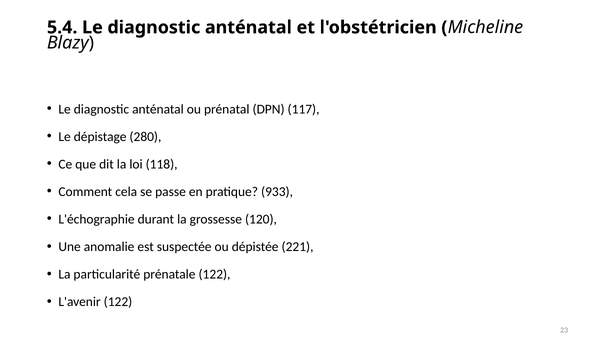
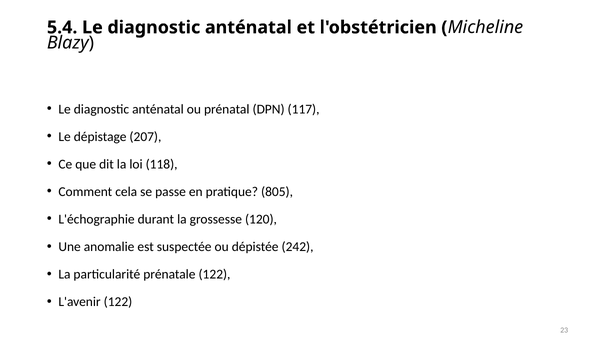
280: 280 -> 207 (145, 137)
933: 933 -> 805 (277, 192)
221: 221 -> 242 (298, 247)
